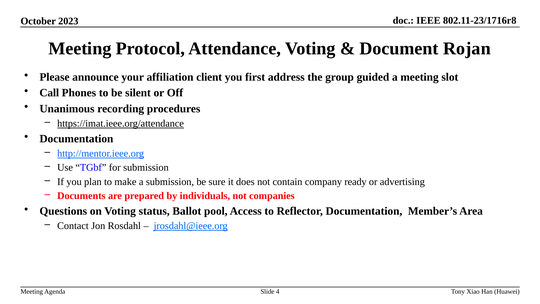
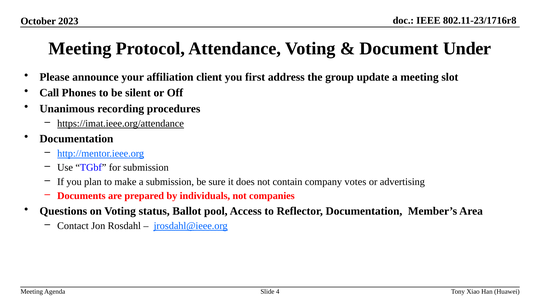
Rojan: Rojan -> Under (467, 49)
guided: guided -> update (373, 77)
ready: ready -> votes (355, 182)
